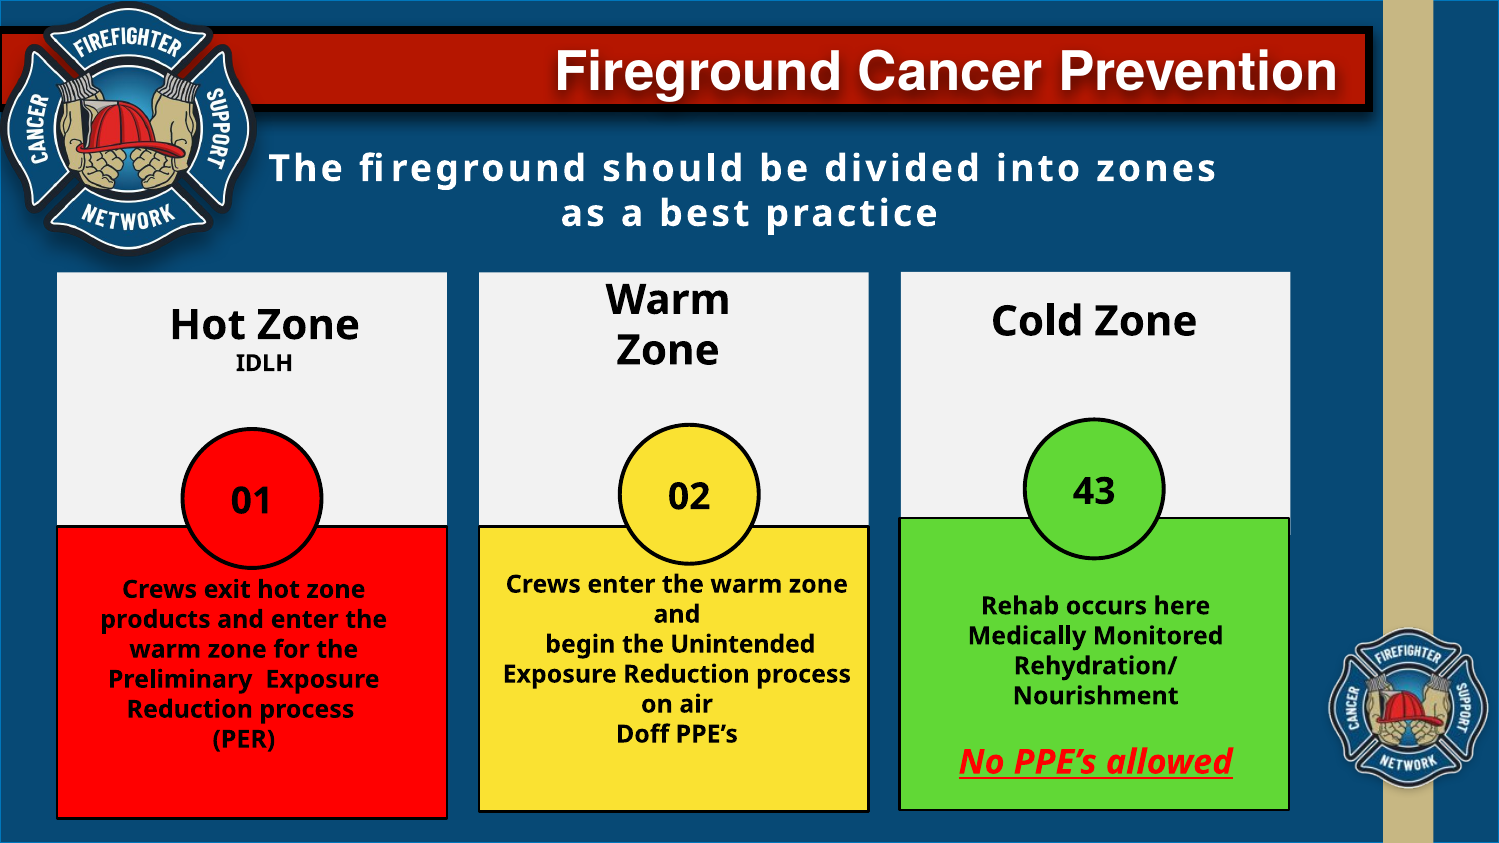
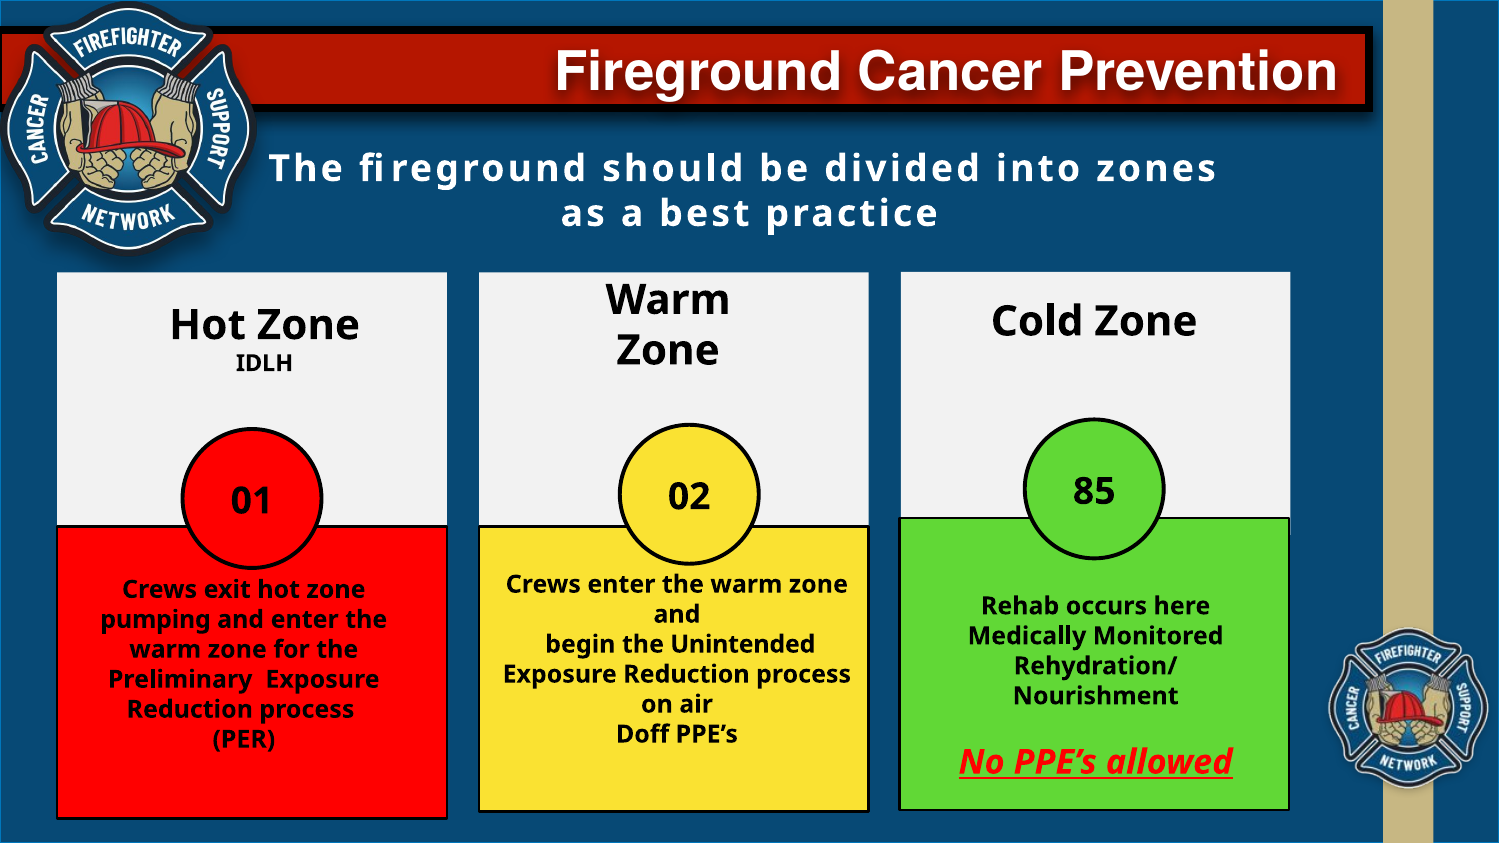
43: 43 -> 85 (1094, 492)
products: products -> pumping (156, 620)
